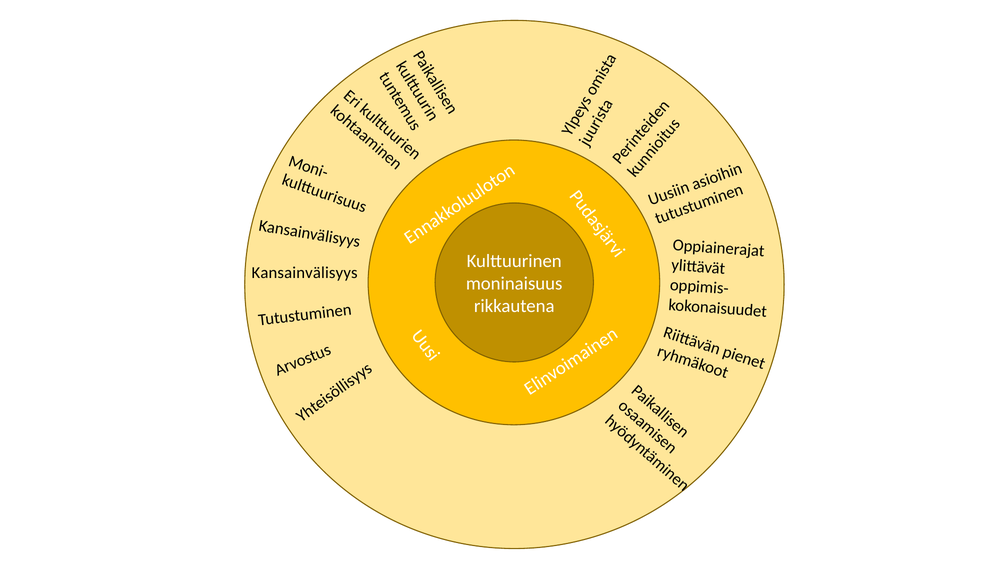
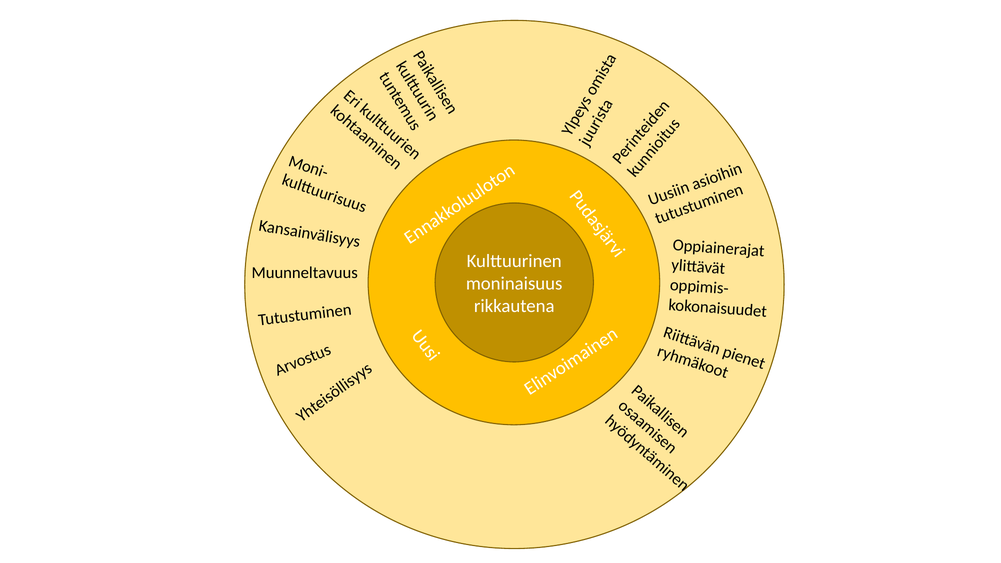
Kansainvälisyys: Kansainvälisyys -> Muunneltavuus (305, 273)
